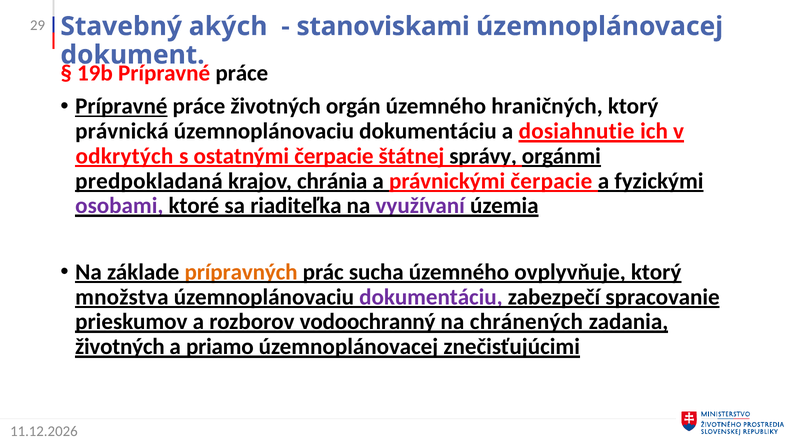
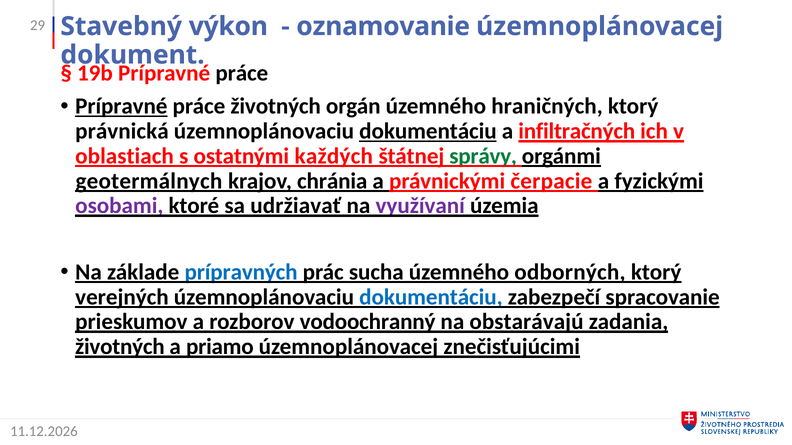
akých: akých -> výkon (228, 26)
stanoviskami: stanoviskami -> oznamovanie (383, 26)
dokumentáciu underline: none -> present (428, 131)
dosiahnutie: dosiahnutie -> infiltračných (577, 131)
odkrytých: odkrytých -> oblastiach (125, 156)
ostatnými čerpacie: čerpacie -> každých (334, 156)
správy colour: black -> green (483, 156)
predpokladaná: predpokladaná -> geotermálnych (149, 181)
riaditeľka: riaditeľka -> udržiavať (296, 206)
prípravných colour: orange -> blue (241, 272)
ovplyvňuje: ovplyvňuje -> odborných (570, 272)
množstva: množstva -> verejných (122, 297)
dokumentáciu colour: purple -> blue (431, 297)
chránených: chránených -> obstarávajú (526, 322)
